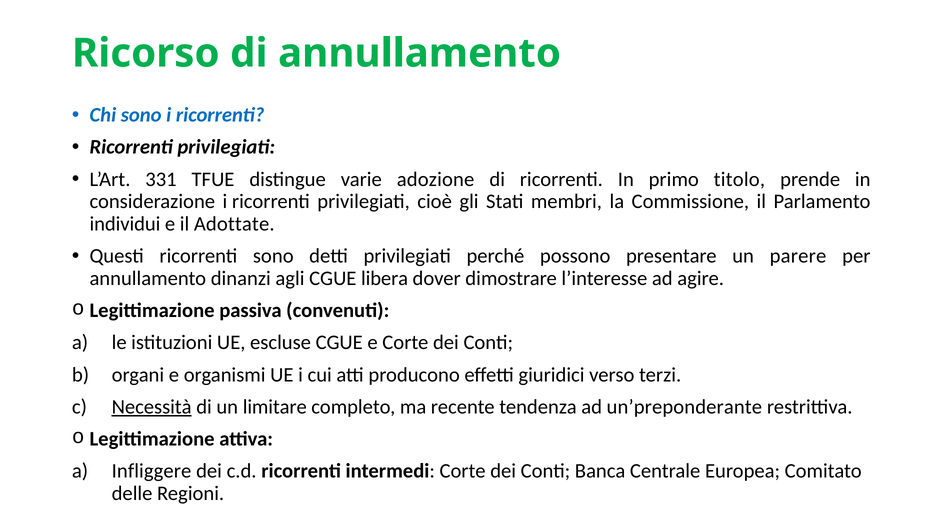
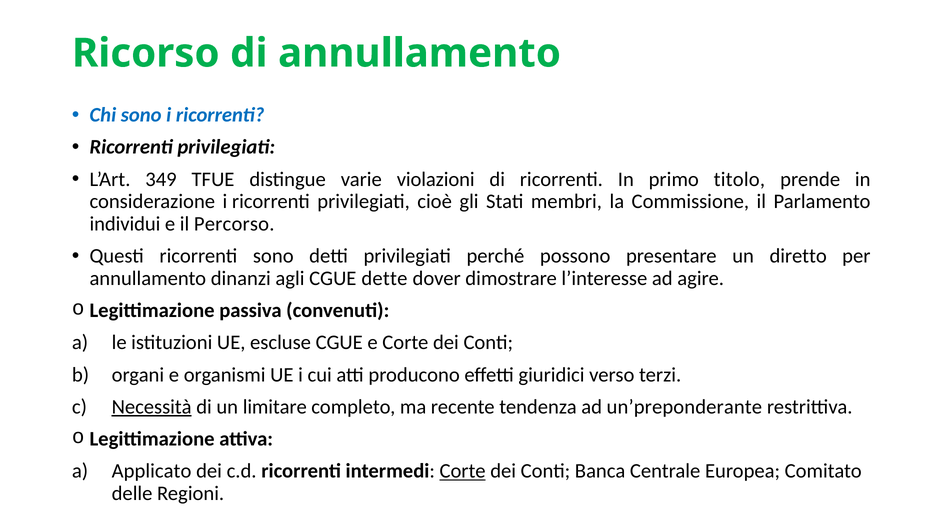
331: 331 -> 349 (161, 179)
adozione: adozione -> violazioni (436, 179)
Adottate: Adottate -> Percorso (234, 224)
parere: parere -> diretto (798, 256)
libera: libera -> dette (384, 278)
Infliggere: Infliggere -> Applicato (152, 471)
Corte underline: none -> present (463, 471)
